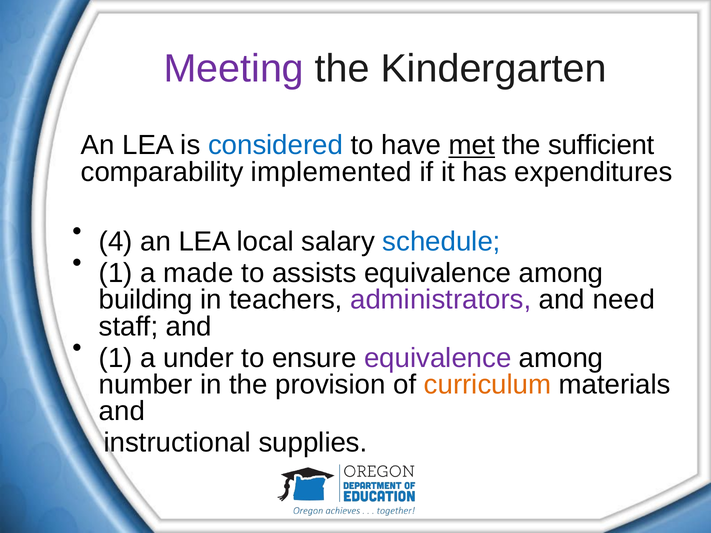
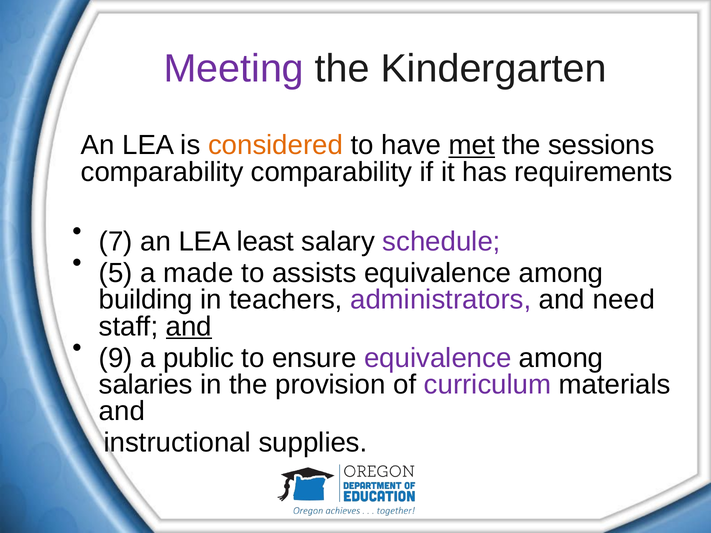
considered colour: blue -> orange (276, 145)
sufficient: sufficient -> sessions (601, 145)
comparability implemented: implemented -> comparability (332, 172)
expenditures: expenditures -> requirements (594, 172)
4: 4 -> 7 (116, 242)
local: local -> least (265, 242)
schedule colour: blue -> purple (442, 242)
1: 1 -> 5 (116, 273)
and underline: none -> present (189, 327)
1: 1 -> 9 (116, 358)
under: under -> public (199, 358)
number: number -> salaries (146, 385)
curriculum colour: orange -> purple (488, 385)
